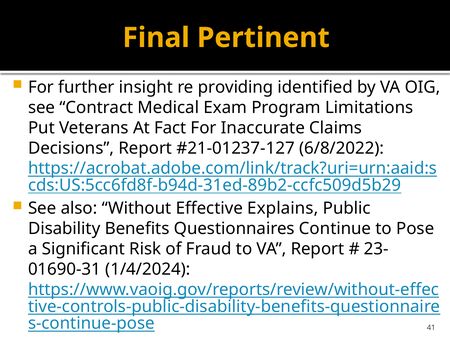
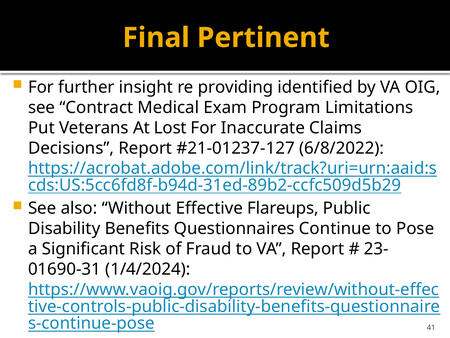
Fact: Fact -> Lost (170, 128)
Explains: Explains -> Flareups (283, 208)
